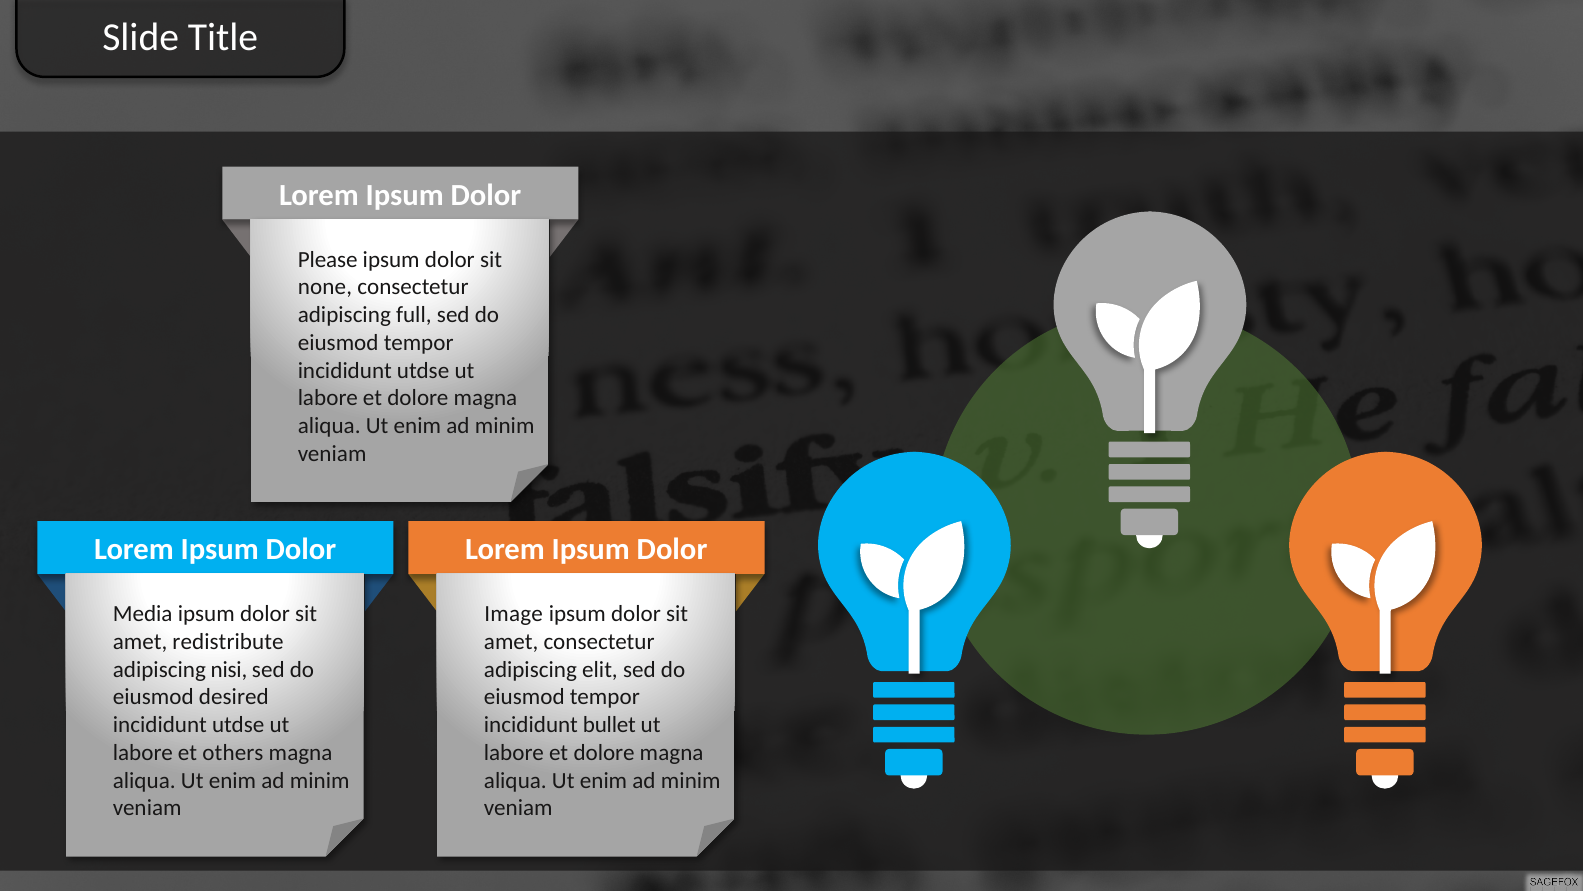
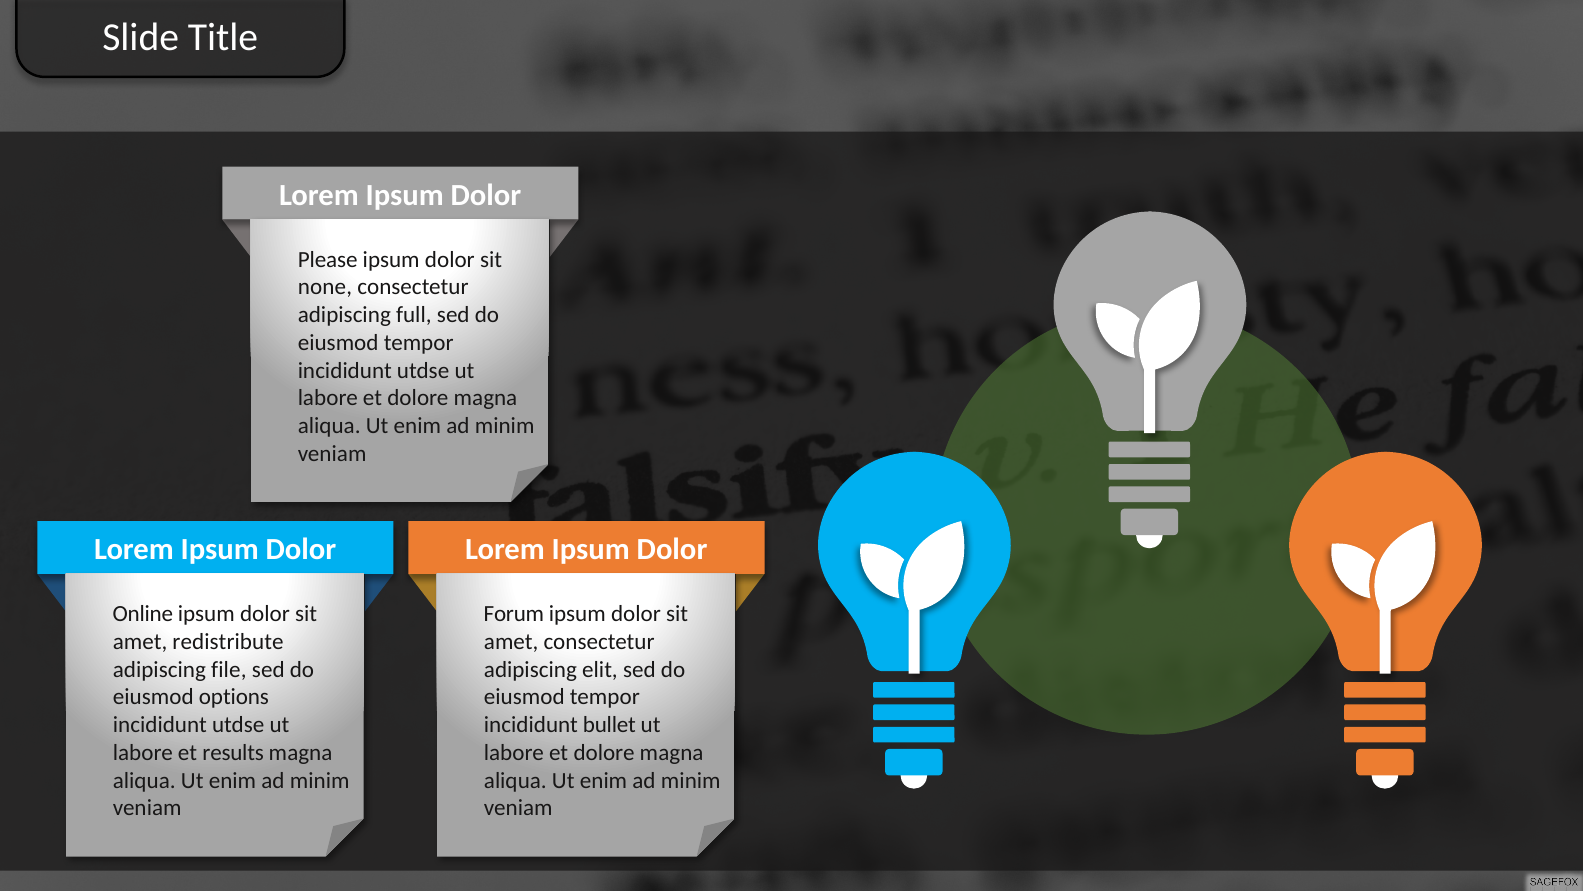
Media: Media -> Online (143, 614)
Image: Image -> Forum (514, 614)
nisi: nisi -> file (229, 669)
desired: desired -> options (234, 697)
others: others -> results (233, 752)
